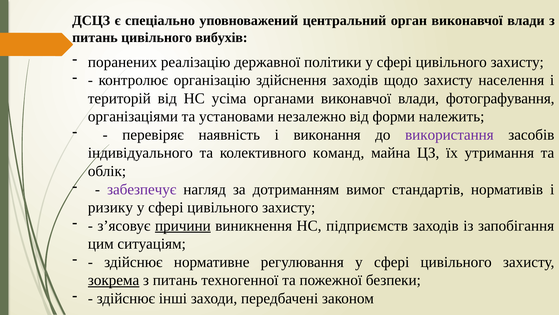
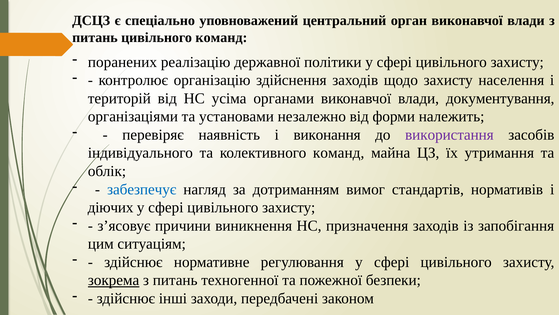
цивільного вибухів: вибухів -> команд (221, 37)
фотографування: фотографування -> документування (500, 98)
забезпечує colour: purple -> blue (142, 189)
ризику: ризику -> діючих (111, 207)
причини underline: present -> none (183, 225)
підприємств: підприємств -> призначення (367, 225)
